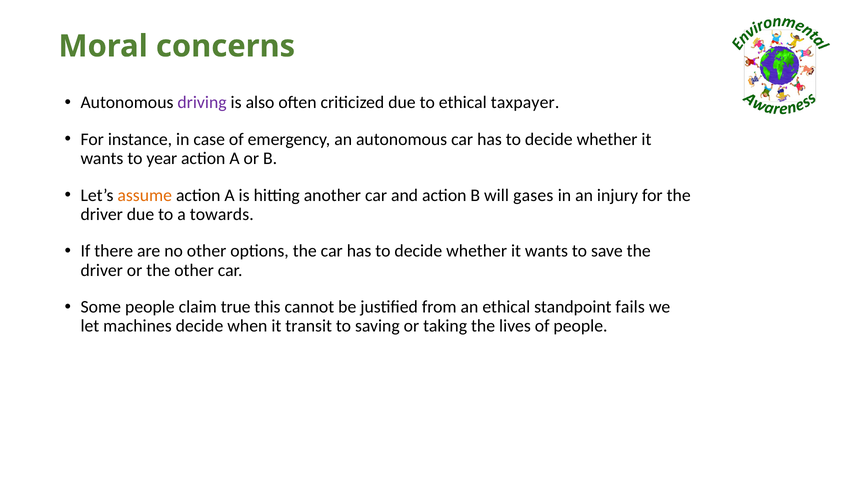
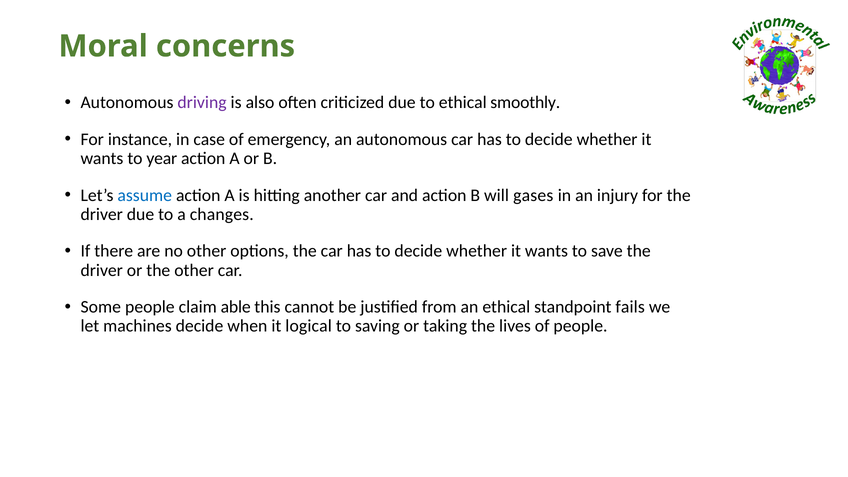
taxpayer: taxpayer -> smoothly (525, 103)
assume colour: orange -> blue (145, 195)
towards: towards -> changes (222, 214)
true: true -> able (236, 307)
transit: transit -> logical (309, 326)
